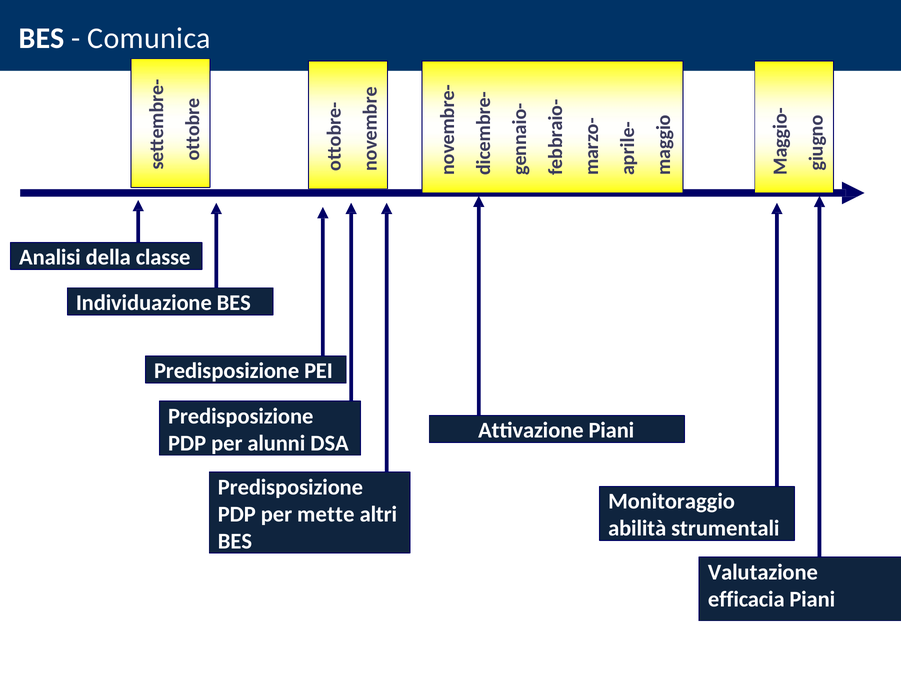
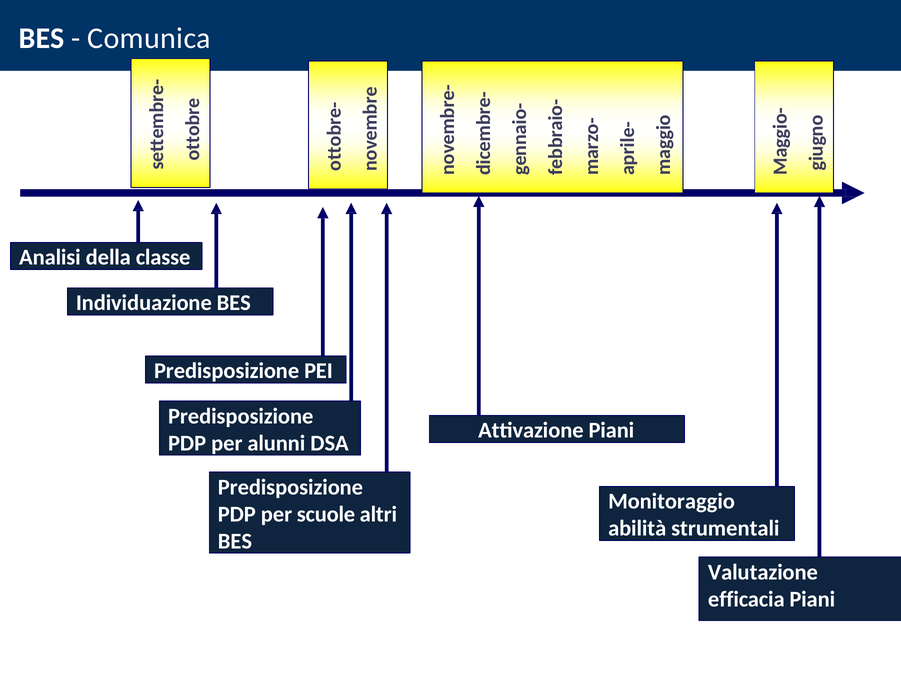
mette: mette -> scuole (326, 515)
